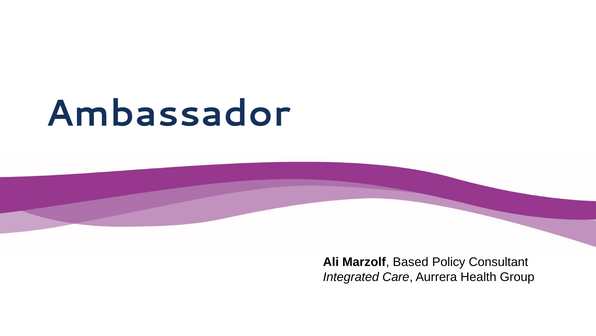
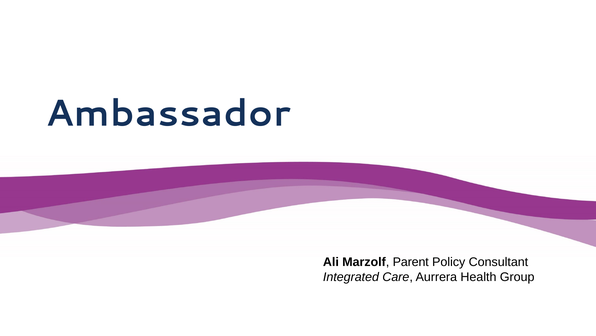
Based: Based -> Parent (411, 261)
